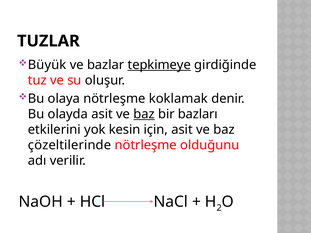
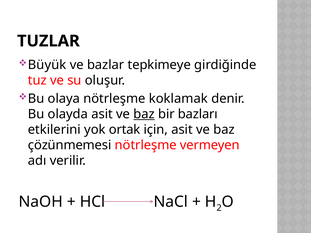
tepkimeye underline: present -> none (159, 65)
kesin: kesin -> ortak (125, 130)
çözeltilerinde: çözeltilerinde -> çözünmemesi (70, 145)
olduğunu: olduğunu -> vermeyen (210, 145)
